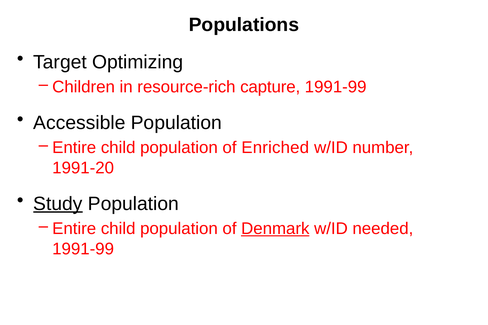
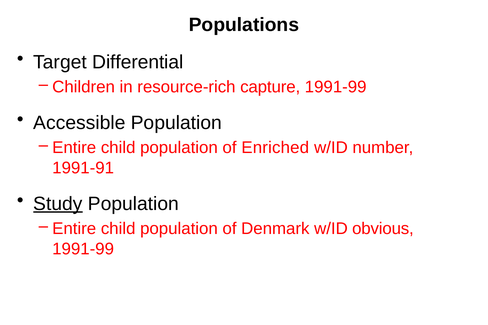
Optimizing: Optimizing -> Differential (138, 62)
1991-20: 1991-20 -> 1991-91 (83, 168)
Denmark underline: present -> none (275, 229)
needed: needed -> obvious (383, 229)
